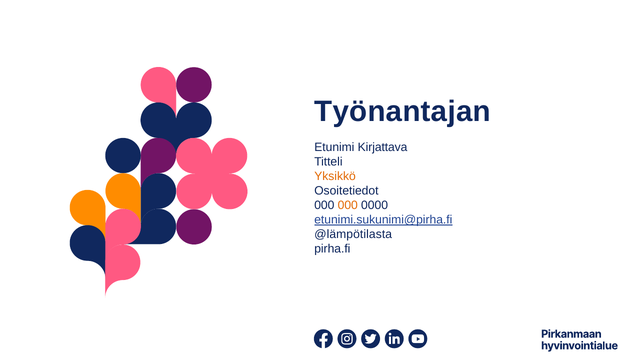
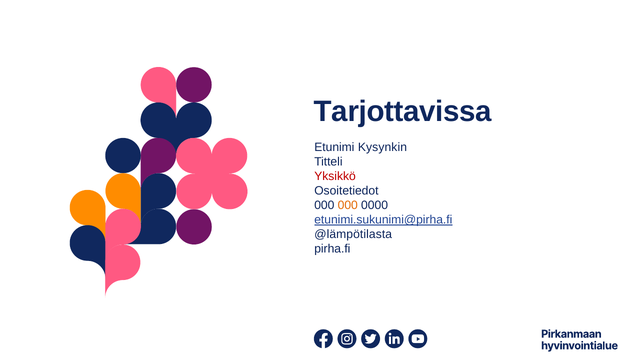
Työnantajan: Työnantajan -> Tarjottavissa (403, 112)
Kirjattava: Kirjattava -> Kysynkin (382, 147)
Yksikkö colour: orange -> red (335, 176)
